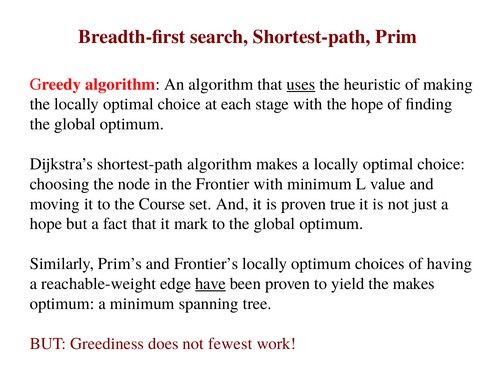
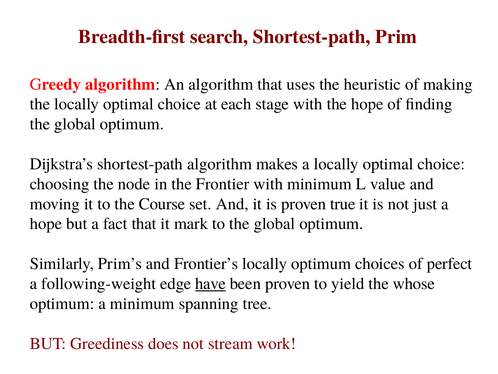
uses underline: present -> none (301, 84)
having: having -> perfect (450, 263)
reachable-weight: reachable-weight -> following-weight (99, 283)
the makes: makes -> whose (414, 283)
fewest: fewest -> stream (230, 343)
